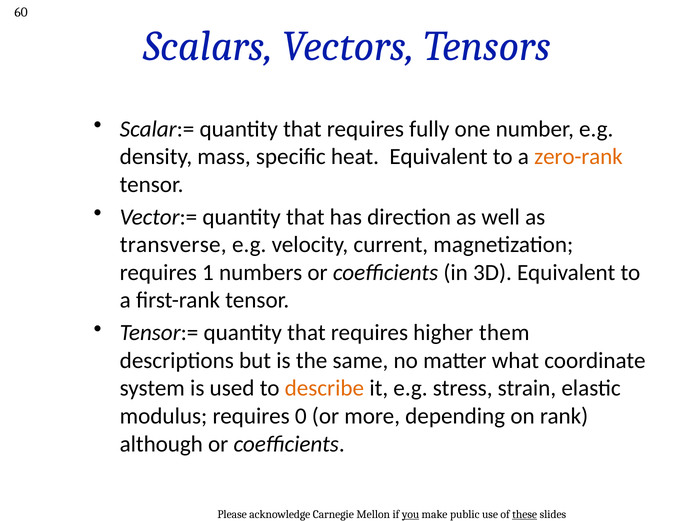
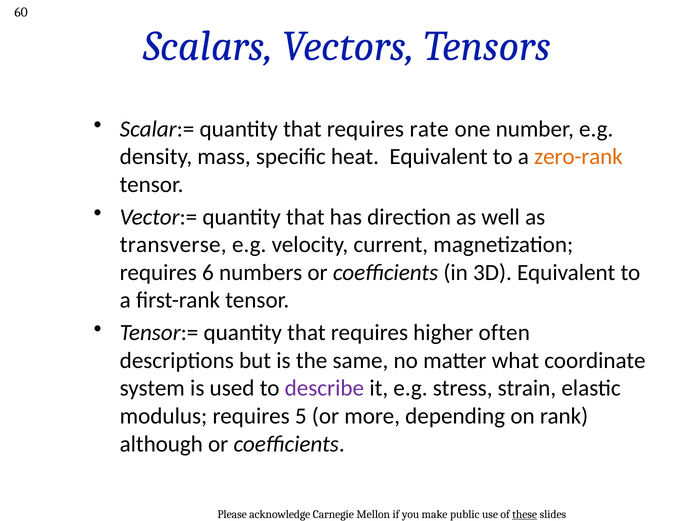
fully: fully -> rate (429, 129)
1: 1 -> 6 (208, 272)
them: them -> often (504, 332)
describe colour: orange -> purple (324, 388)
0: 0 -> 5 (301, 416)
you underline: present -> none (411, 514)
